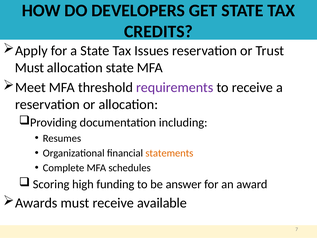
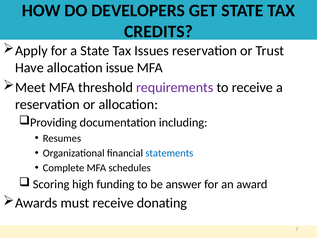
Must: Must -> Have (29, 68)
allocation state: state -> issue (120, 68)
statements colour: orange -> blue (169, 153)
available: available -> donating (162, 203)
